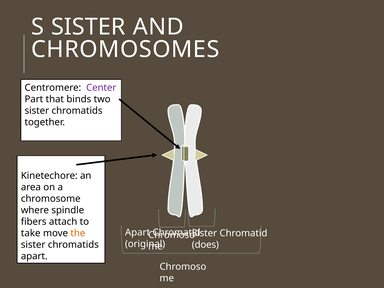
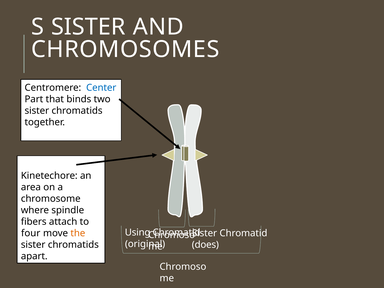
Center colour: purple -> blue (101, 88)
Apart: Apart -> Using (138, 233)
take: take -> four (31, 233)
